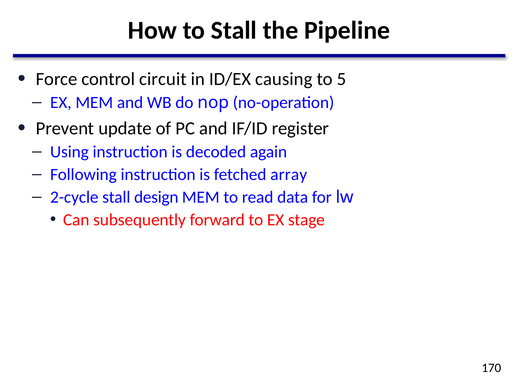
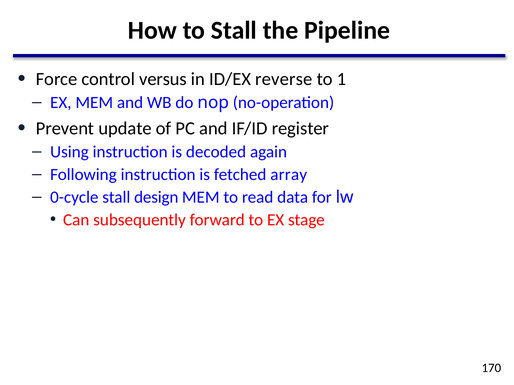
circuit: circuit -> versus (163, 79)
causing: causing -> reverse (284, 79)
5: 5 -> 1 (341, 79)
2-cycle: 2-cycle -> 0-cycle (74, 197)
